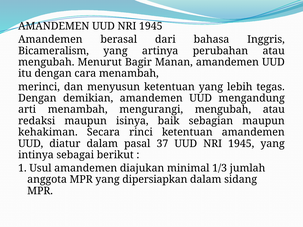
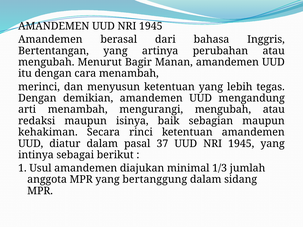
Bicameralism: Bicameralism -> Bertentangan (53, 51)
dipersiapkan: dipersiapkan -> bertanggung (155, 180)
